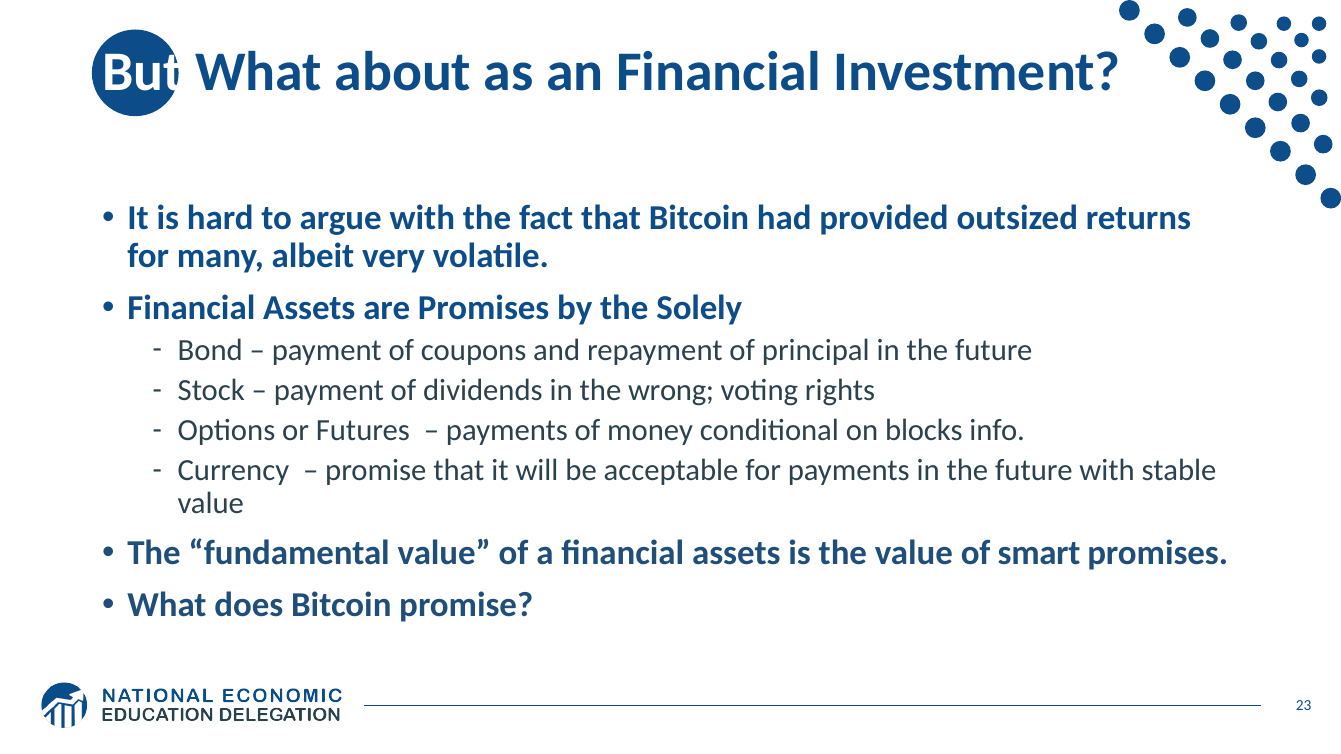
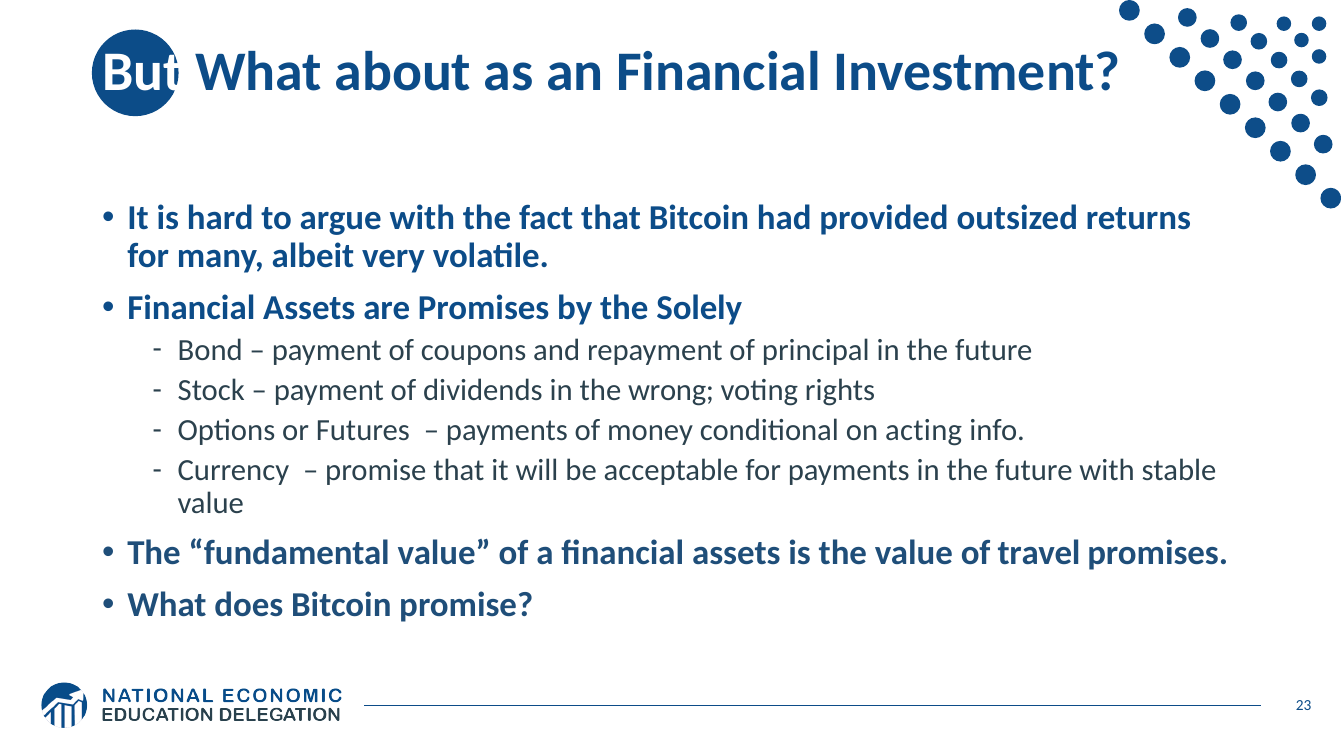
blocks: blocks -> acting (924, 431)
smart: smart -> travel (1039, 553)
